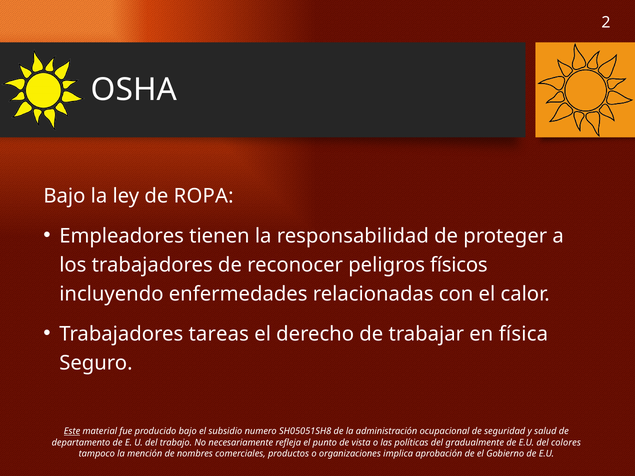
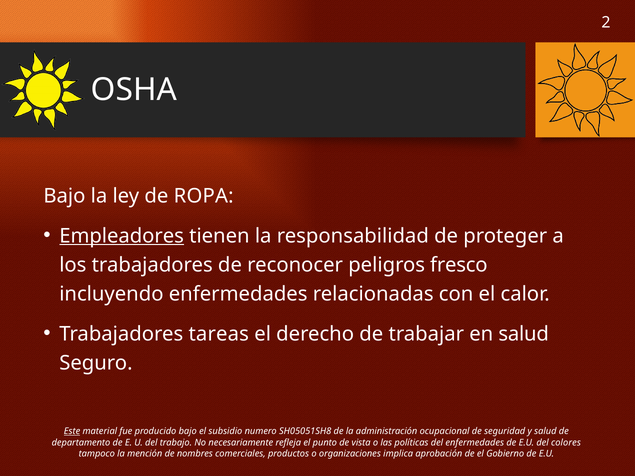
Empleadores underline: none -> present (122, 236)
físicos: físicos -> fresco (459, 265)
en física: física -> salud (524, 334)
del gradualmente: gradualmente -> enfermedades (475, 443)
